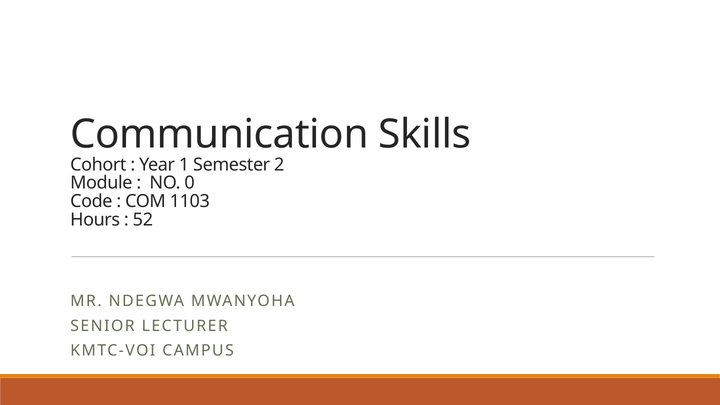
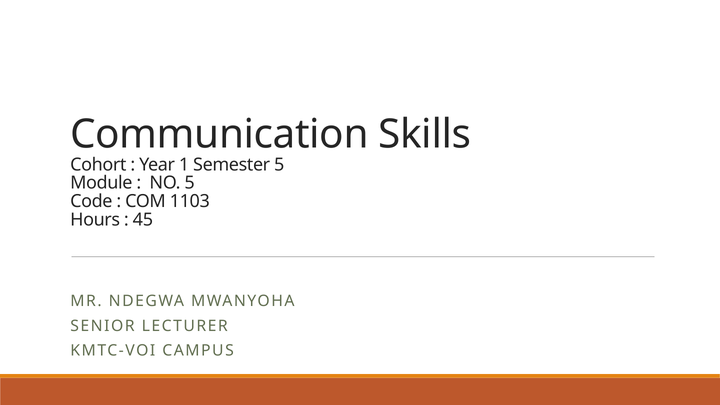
Semester 2: 2 -> 5 (279, 165)
NO 0: 0 -> 5 (190, 183)
52: 52 -> 45 (143, 220)
